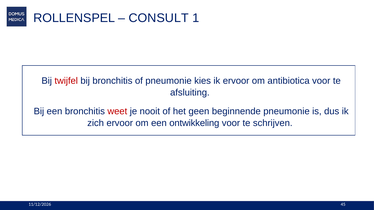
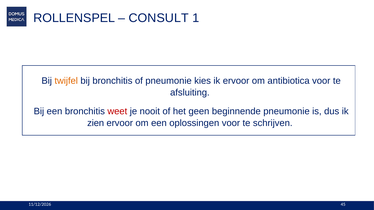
twijfel colour: red -> orange (66, 81)
zich: zich -> zien (96, 123)
ontwikkeling: ontwikkeling -> oplossingen (194, 123)
